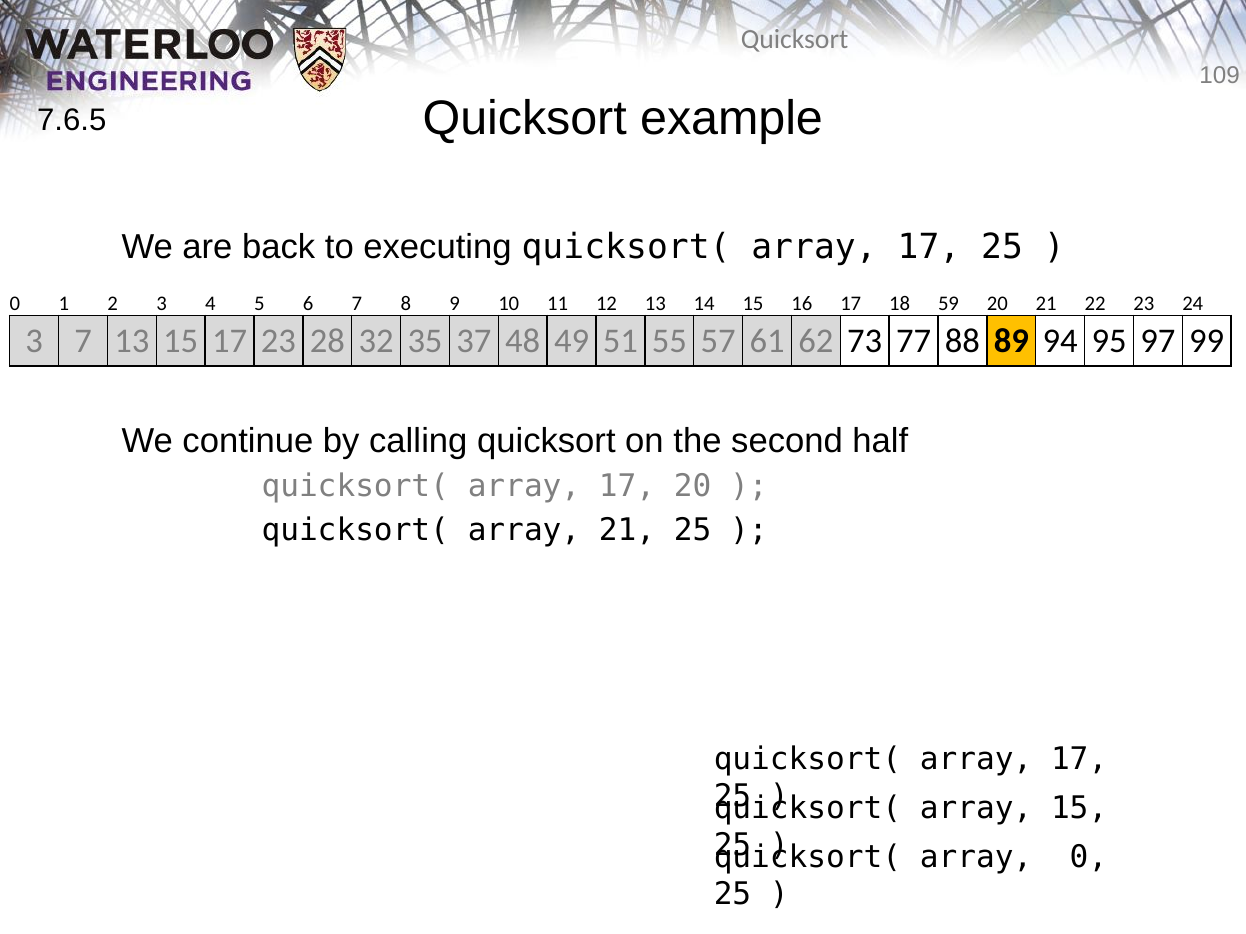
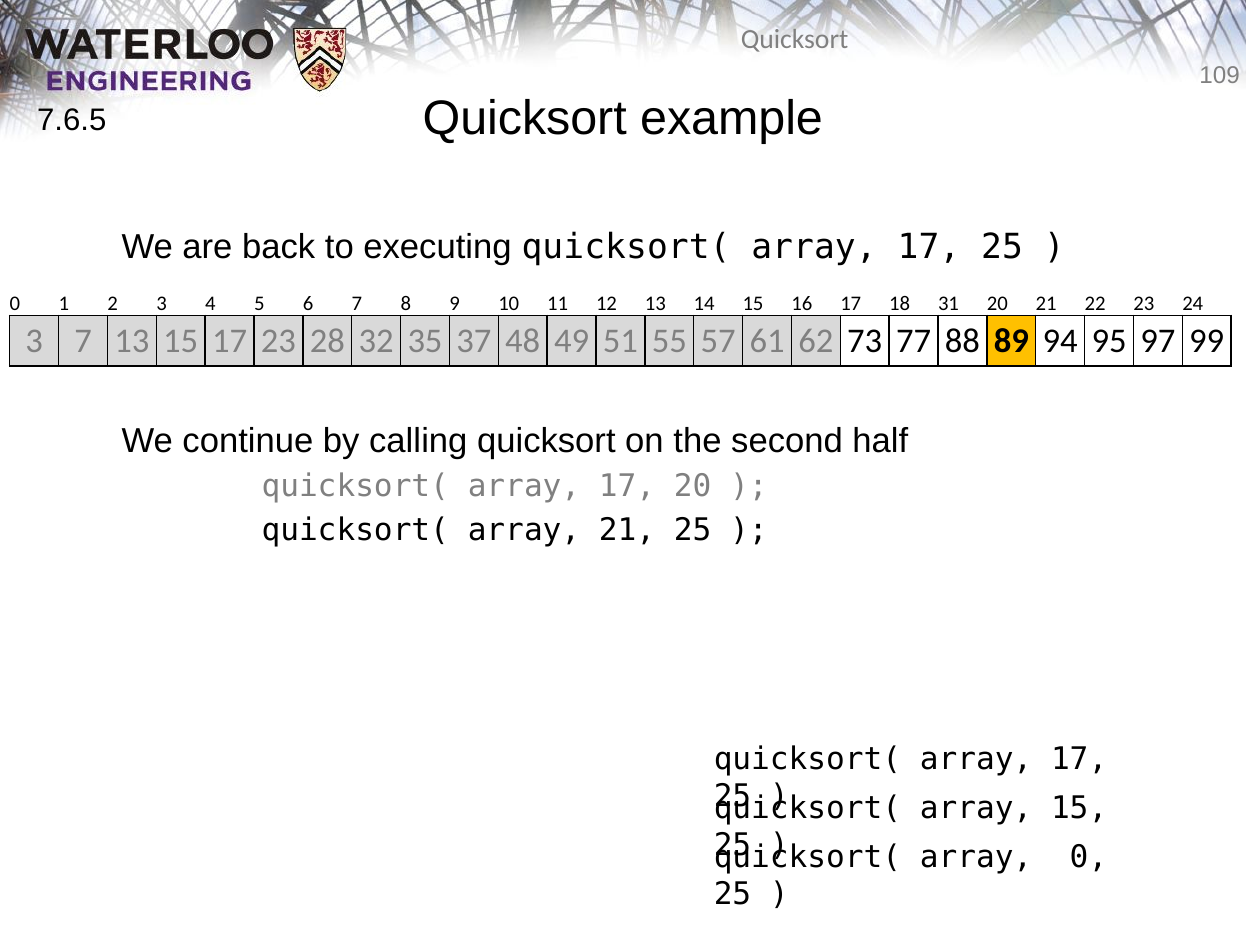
59: 59 -> 31 (949, 303)
